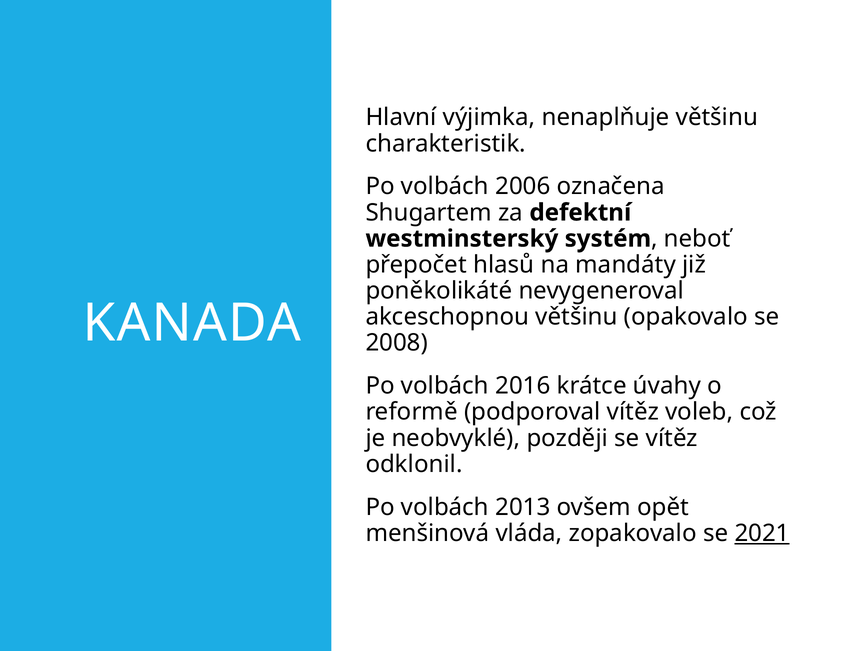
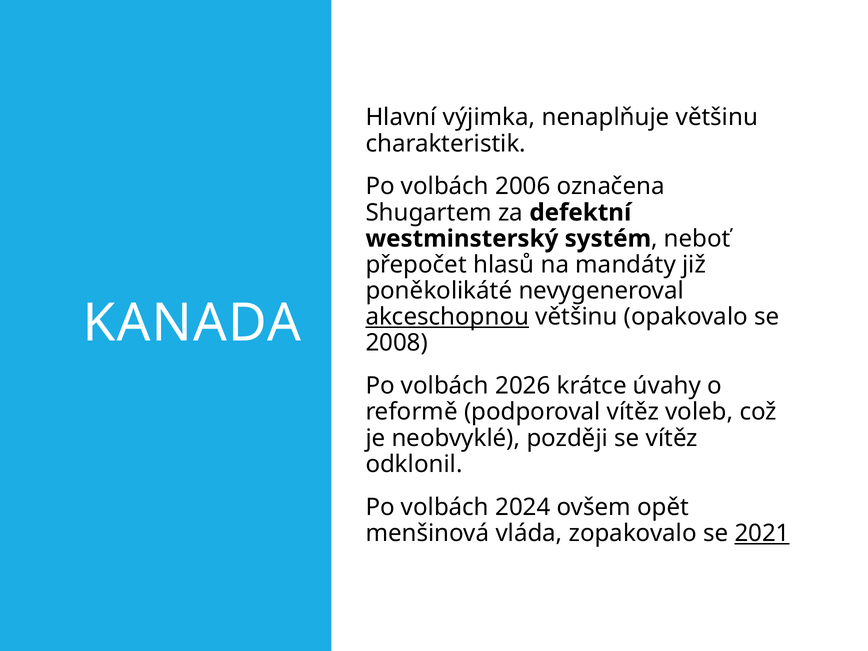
akceschopnou underline: none -> present (447, 317)
2016: 2016 -> 2026 (523, 386)
2013: 2013 -> 2024 (523, 507)
